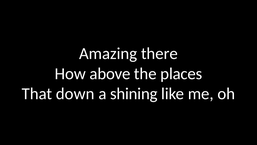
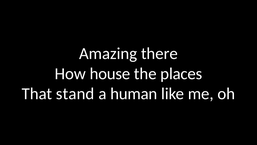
above: above -> house (110, 73)
down: down -> stand (75, 94)
shining: shining -> human (134, 94)
